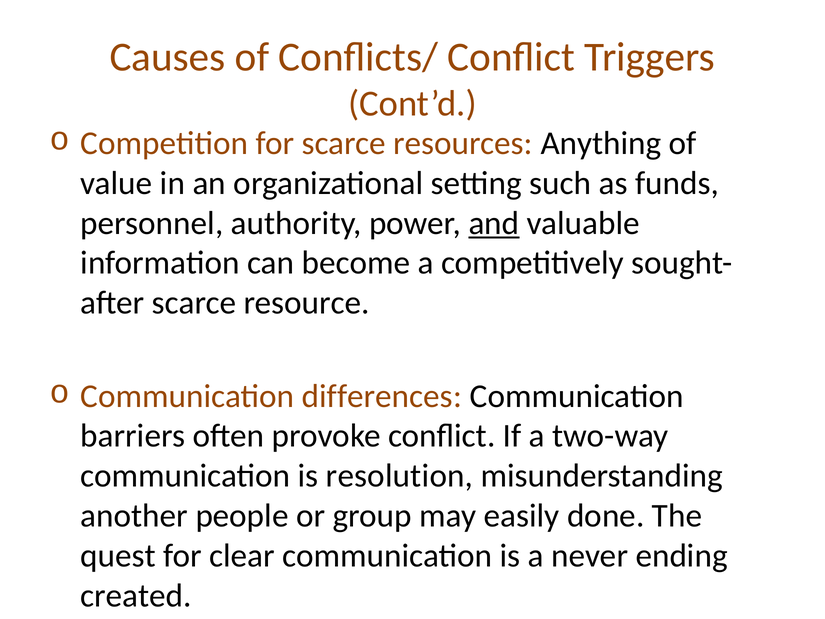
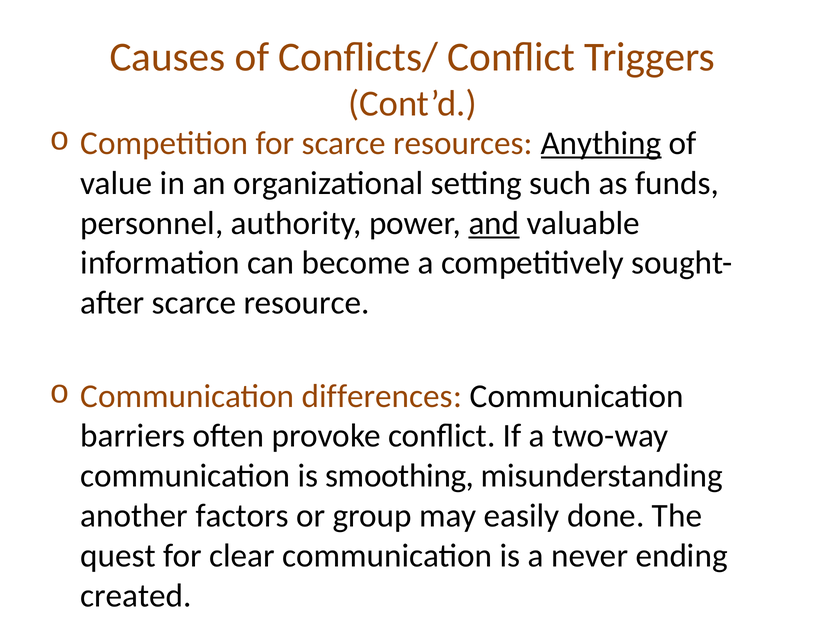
Anything underline: none -> present (601, 143)
resolution: resolution -> smoothing (400, 476)
people: people -> factors (242, 516)
